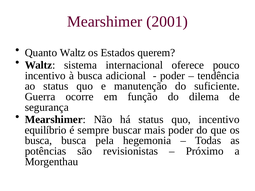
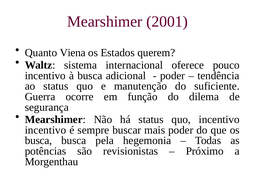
Quanto Waltz: Waltz -> Viena (73, 53)
equilíbrio: equilíbrio -> incentivo (46, 130)
